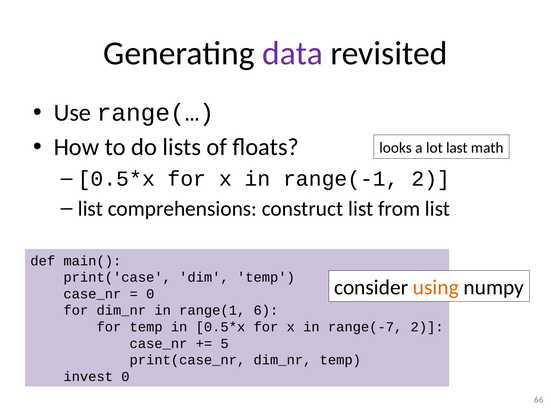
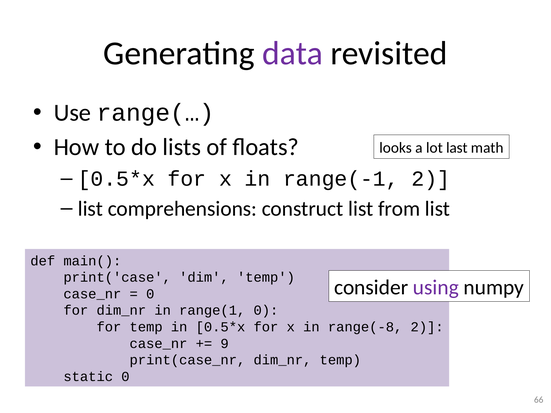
using colour: orange -> purple (436, 288)
range(1 6: 6 -> 0 (266, 311)
range(-7: range(-7 -> range(-8 (365, 327)
5: 5 -> 9 (225, 344)
invest: invest -> static (88, 377)
